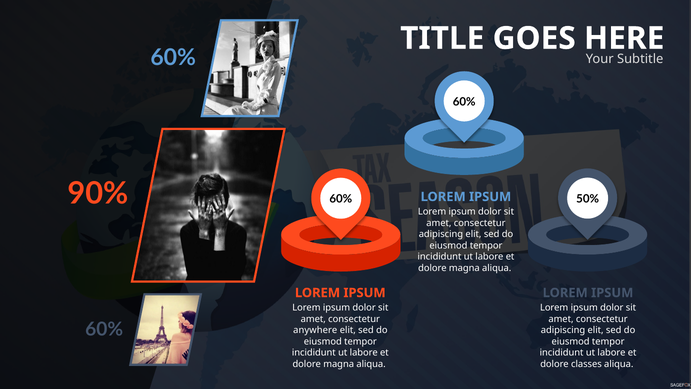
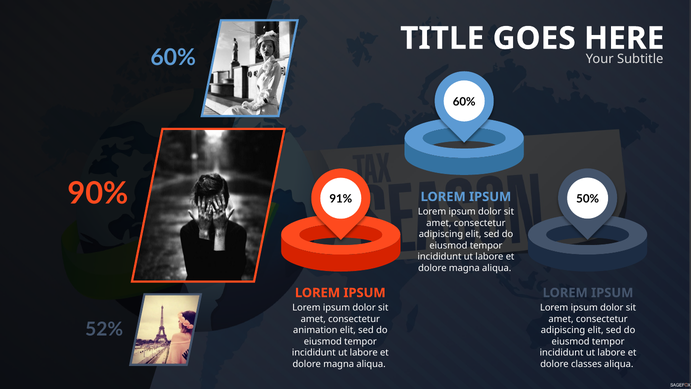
60%: 60% -> 91% (341, 199)
60%: 60% -> 52% (104, 329)
anywhere: anywhere -> animation (315, 330)
